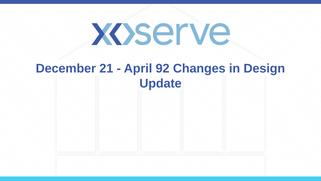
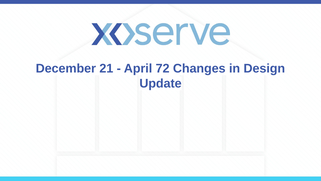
92: 92 -> 72 (163, 68)
